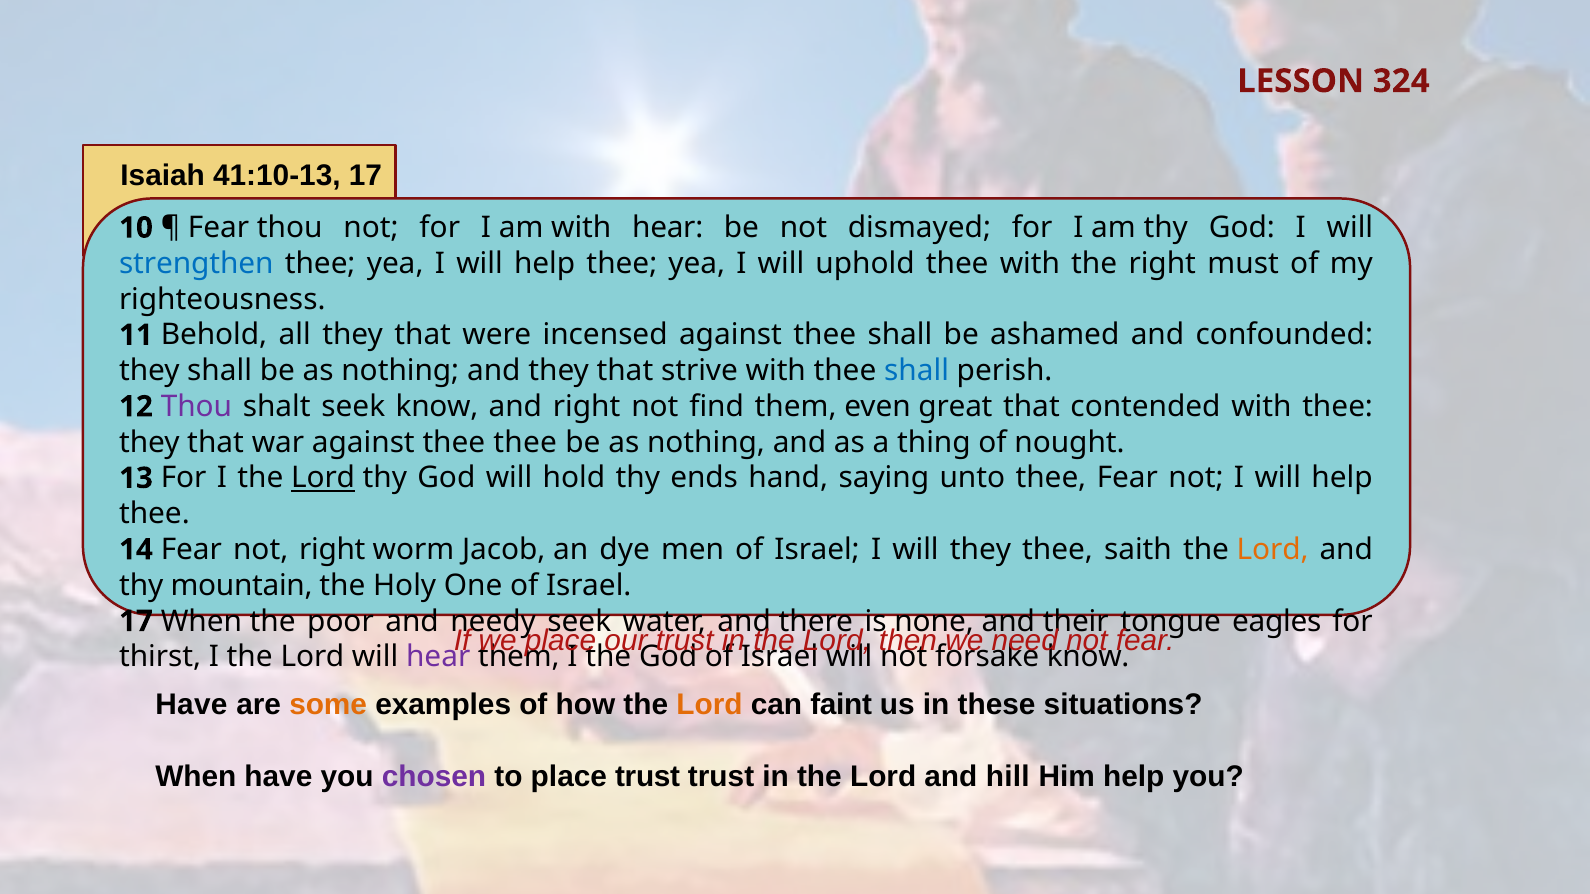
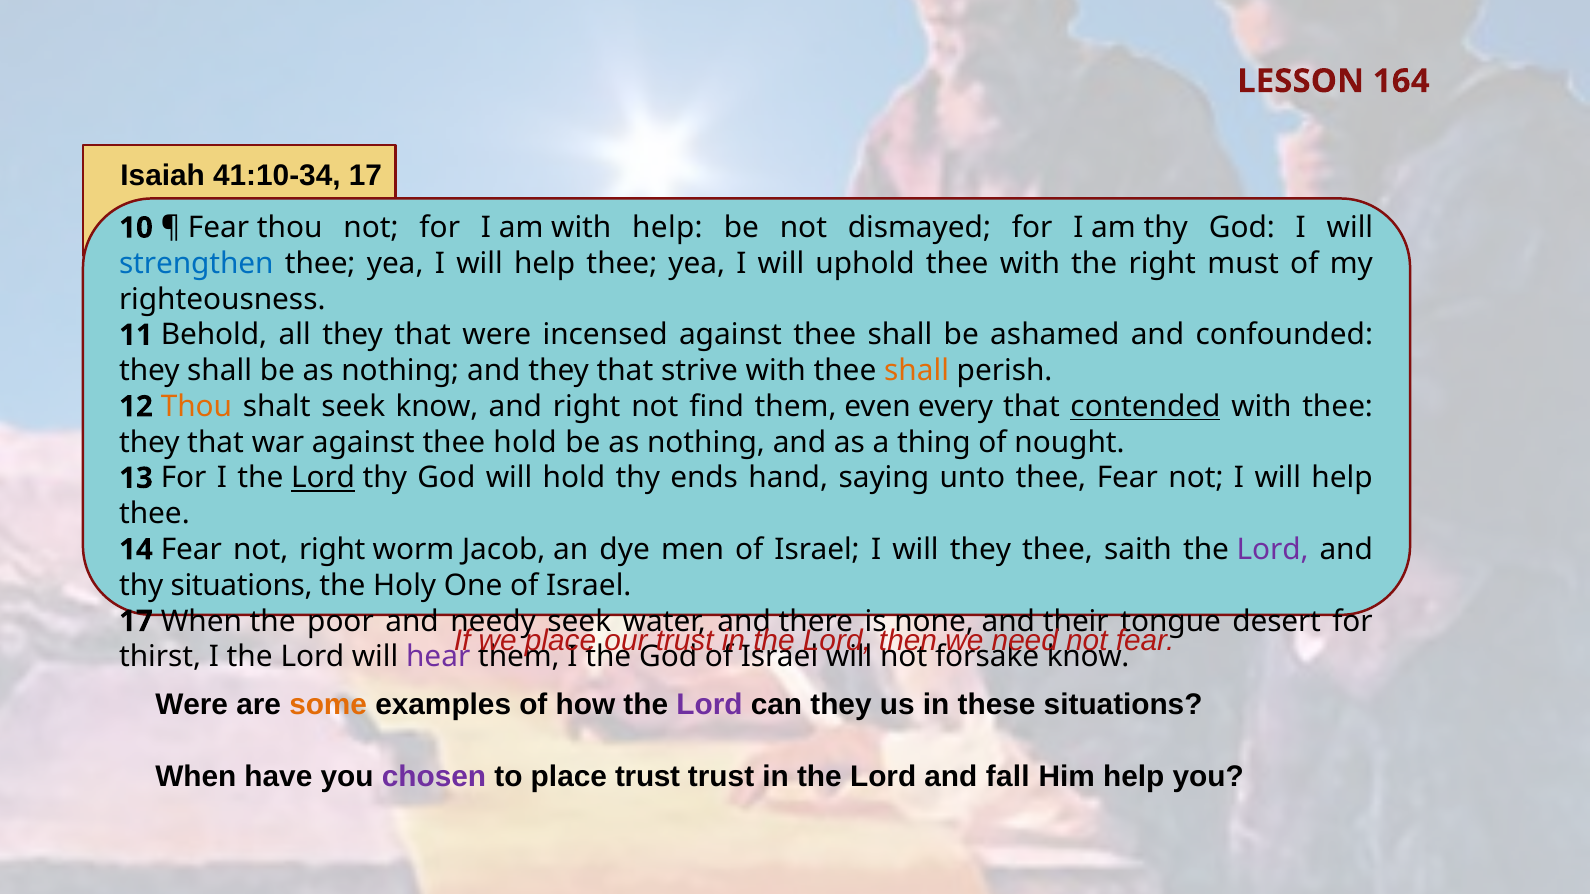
324: 324 -> 164 (1401, 81)
41:10-13: 41:10-13 -> 41:10-34 (277, 176)
with hear: hear -> help (667, 228)
shall colour: blue -> orange (917, 371)
Thou colour: purple -> orange (196, 407)
great: great -> every (956, 407)
contended underline: none -> present (1145, 407)
thee thee: thee -> hold (525, 443)
Lord colour: orange -> purple (1273, 550)
thy mountain: mountain -> situations (242, 586)
eagles: eagles -> desert (1277, 621)
Have: Have -> Were (192, 705)
Lord colour: orange -> purple (709, 705)
can faint: faint -> they (841, 705)
hill: hill -> fall (1008, 777)
